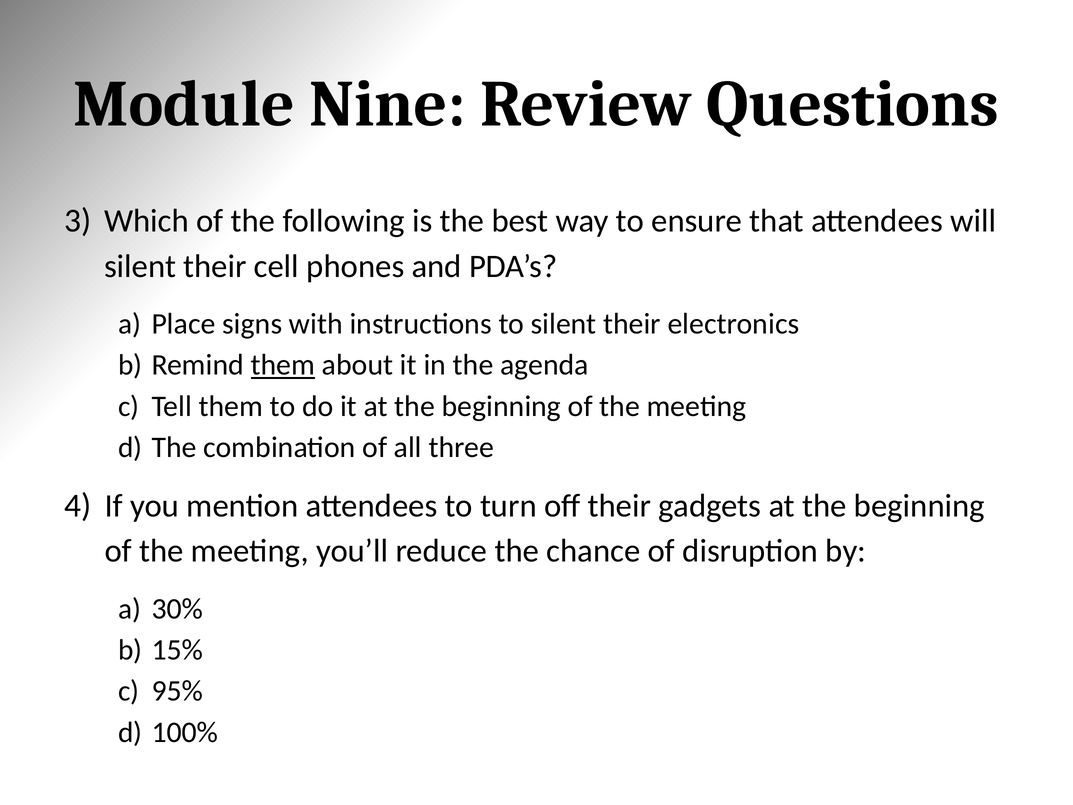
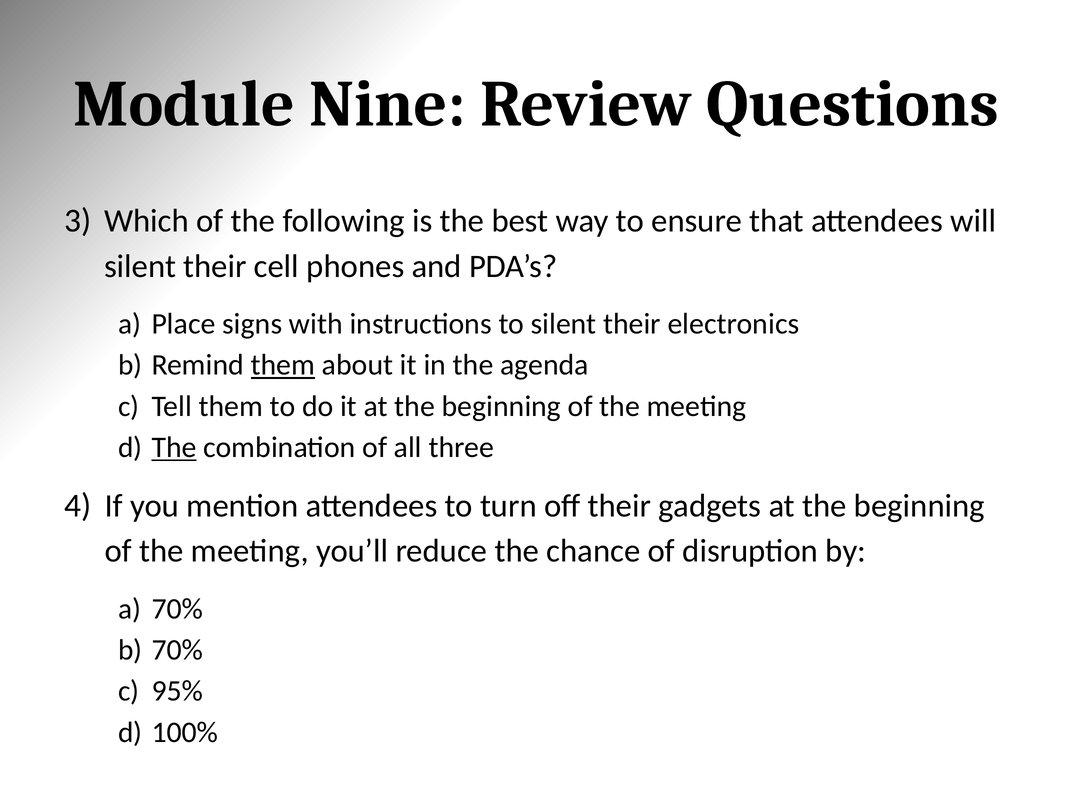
The underline: none -> present (174, 447)
30%: 30% -> 70% (177, 609)
15%: 15% -> 70% (177, 650)
